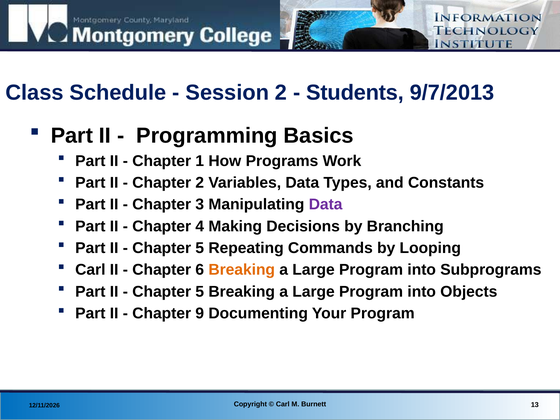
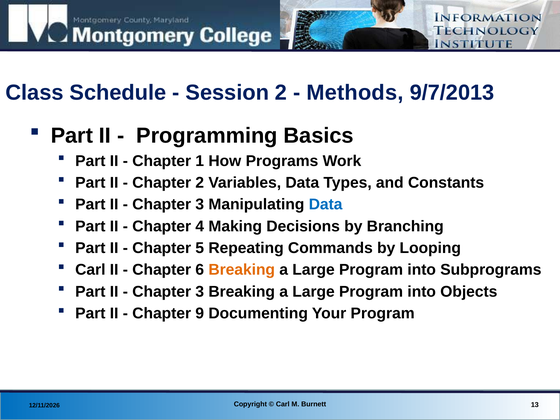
Students: Students -> Methods (355, 93)
Data colour: purple -> blue (326, 204)
5: 5 -> 3 (200, 292)
